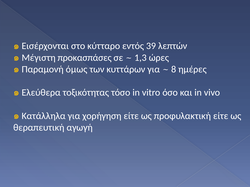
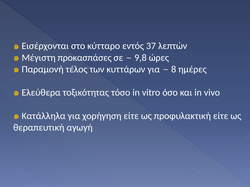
39: 39 -> 37 (151, 46)
1,3: 1,3 -> 9,8 (140, 58)
όμως: όμως -> τέλος (77, 69)
